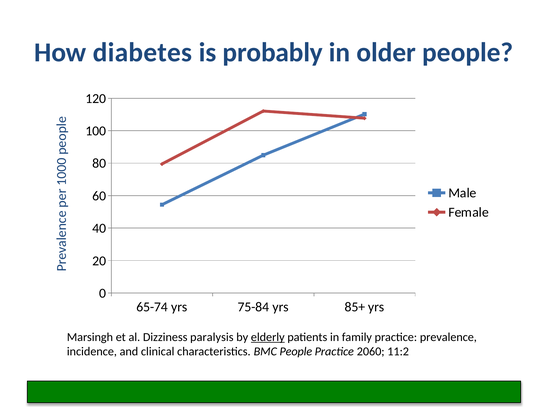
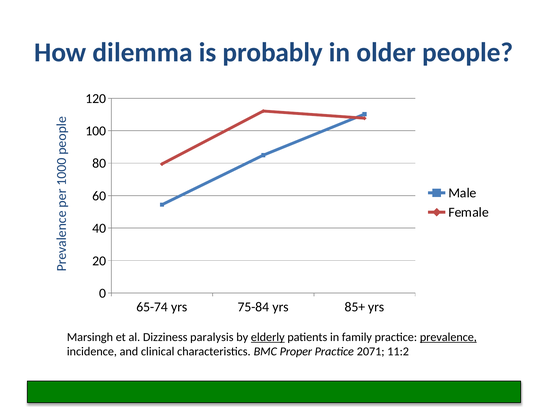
diabetes: diabetes -> dilemma (143, 53)
prevalence underline: none -> present (448, 337)
BMC People: People -> Proper (296, 352)
2060: 2060 -> 2071 (371, 352)
